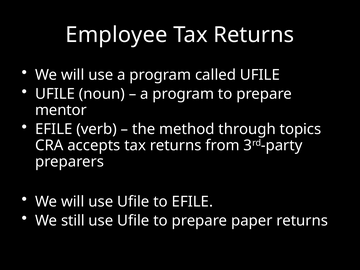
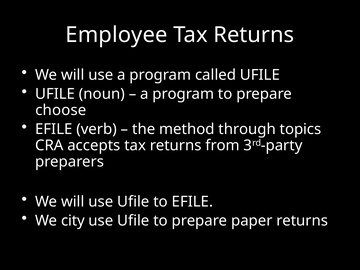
mentor: mentor -> choose (61, 110)
still: still -> city (73, 221)
